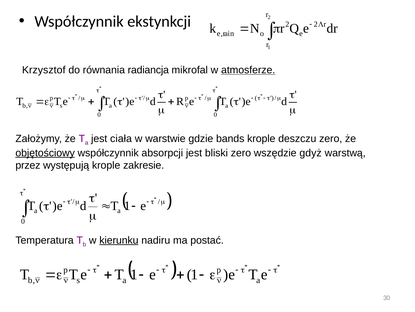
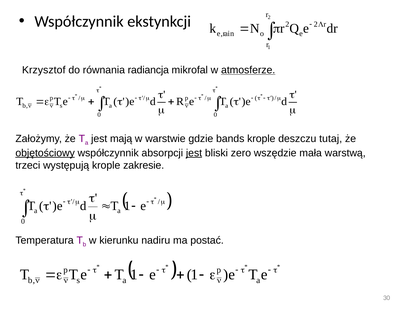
ciała: ciała -> mają (121, 138)
deszczu zero: zero -> tutaj (331, 138)
jest underline: none -> present (194, 153)
gdyż: gdyż -> mała (311, 153)
przez: przez -> trzeci (28, 165)
kierunku underline: present -> none (119, 240)
